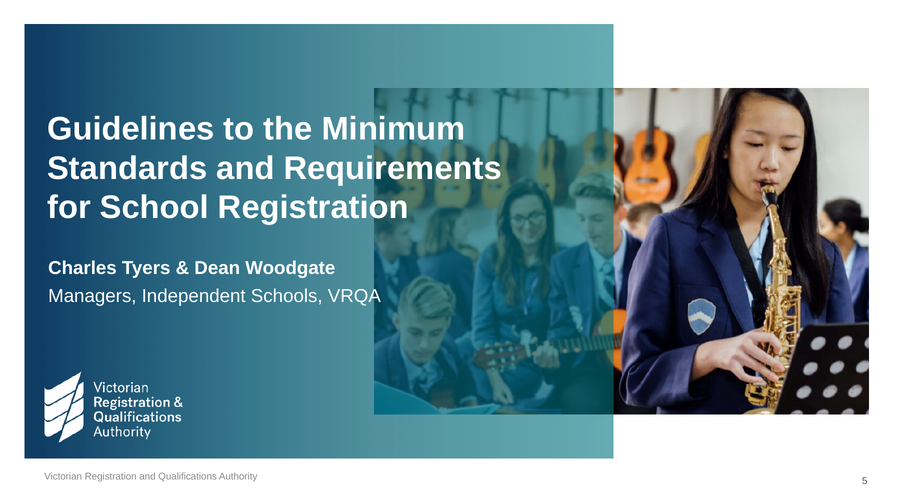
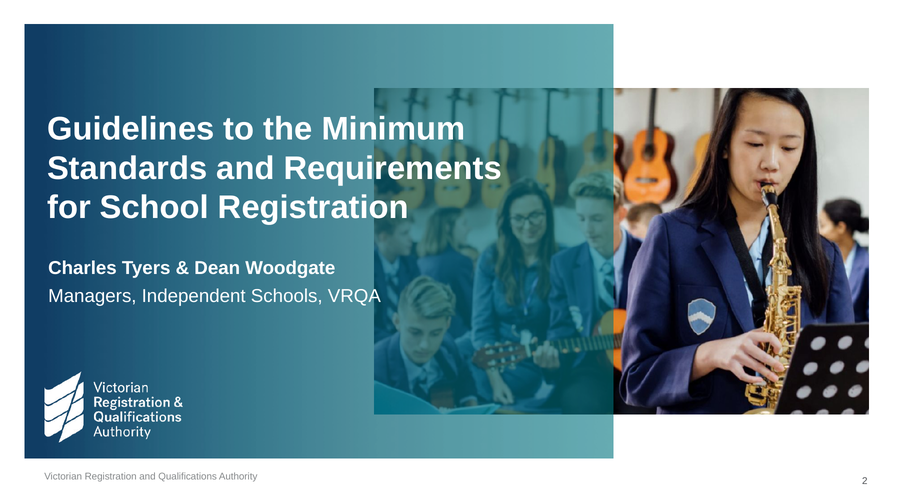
5: 5 -> 2 (865, 482)
